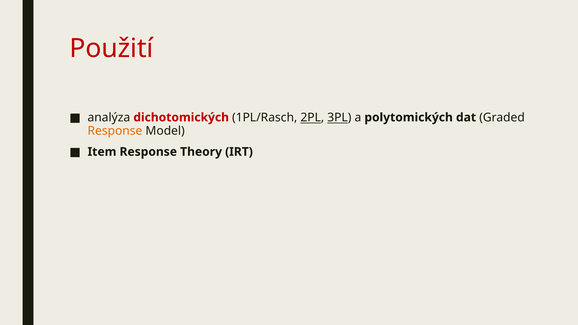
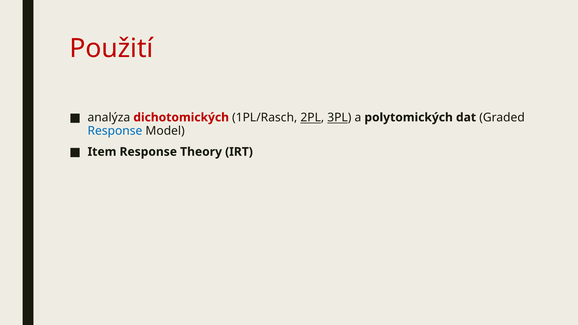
Response colour: orange -> blue (115, 131)
